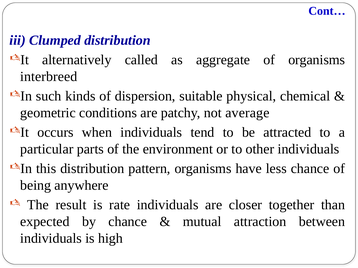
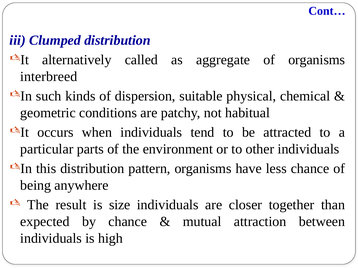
average: average -> habitual (248, 113)
rate: rate -> size (120, 205)
